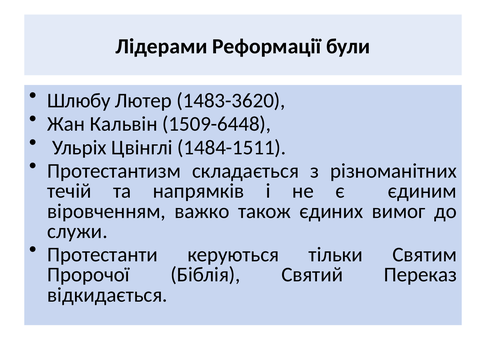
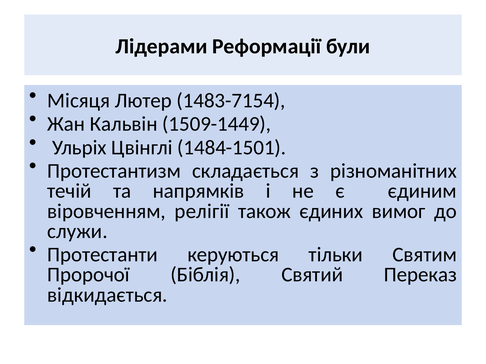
Шлюбу: Шлюбу -> Місяця (79, 101)
1483-3620: 1483-3620 -> 1483-7154 (231, 101)
1509-6448: 1509-6448 -> 1509-1449 (217, 124)
1484-1511: 1484-1511 -> 1484-1501 (232, 148)
важко: важко -> релігії (202, 211)
